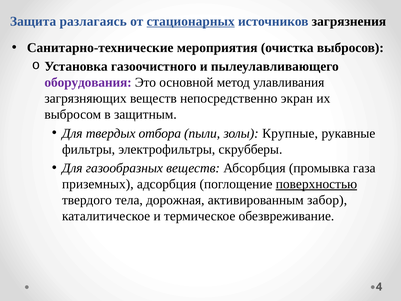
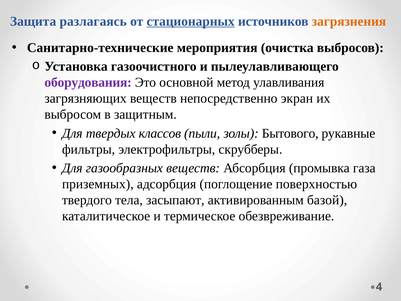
загрязнения colour: black -> orange (349, 21)
отбора: отбора -> классов (160, 133)
Крупные: Крупные -> Бытового (290, 133)
поверхностью underline: present -> none (316, 184)
дорожная: дорожная -> засыпают (175, 200)
забор: забор -> базой (327, 200)
